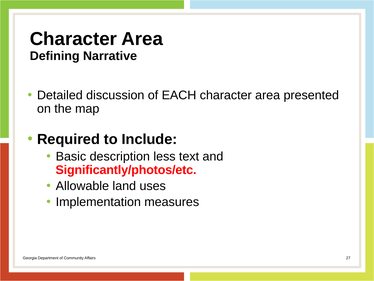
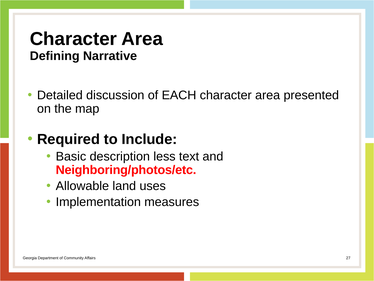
Significantly/photos/etc: Significantly/photos/etc -> Neighboring/photos/etc (126, 170)
